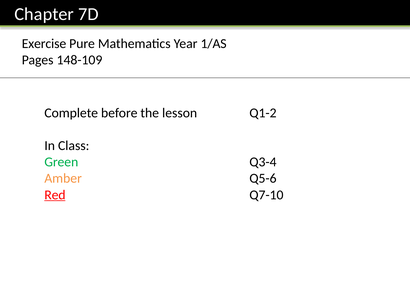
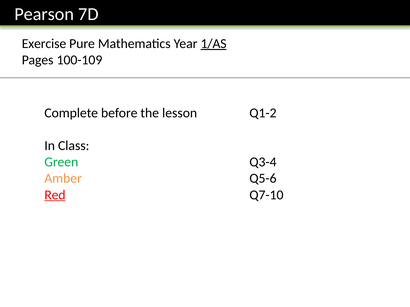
Chapter: Chapter -> Pearson (44, 14)
1/AS underline: none -> present (214, 44)
148-109: 148-109 -> 100-109 (79, 60)
